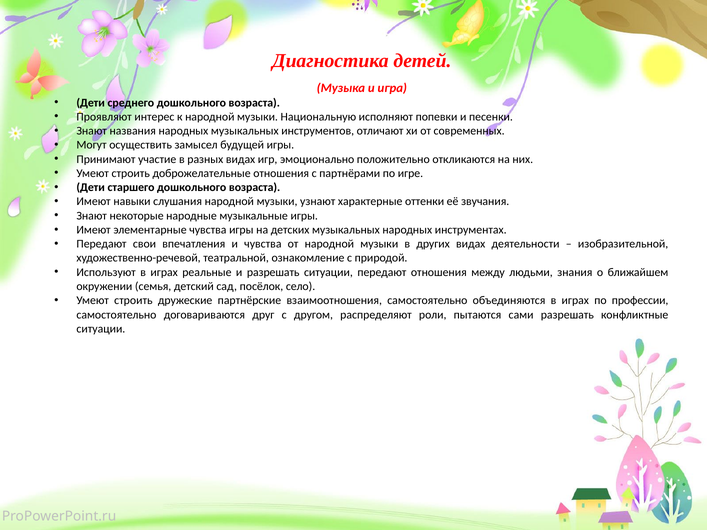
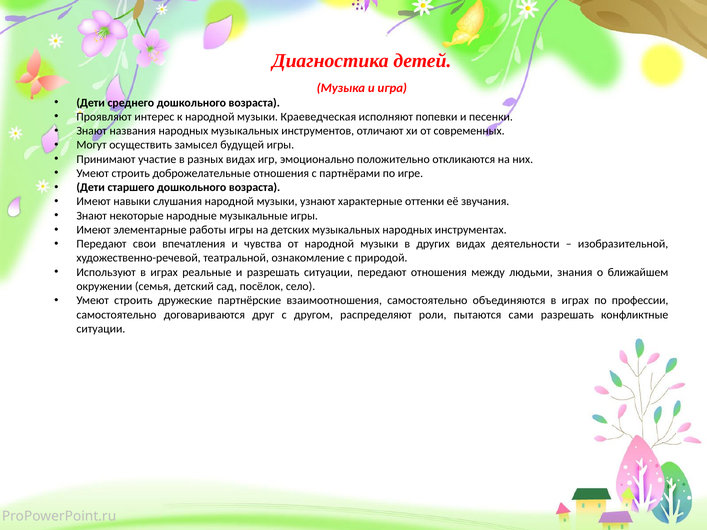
Национальную: Национальную -> Краеведческая (318, 117)
элементарные чувства: чувства -> работы (208, 230)
